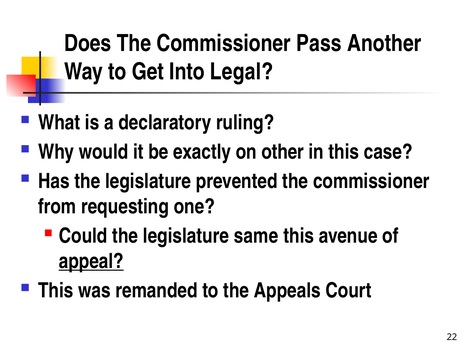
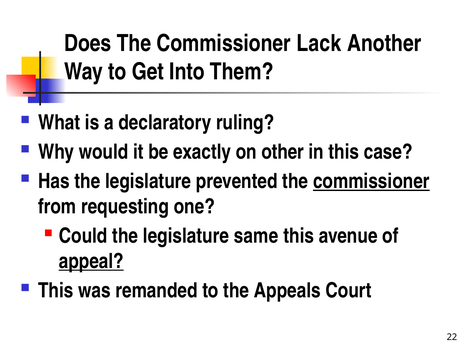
Pass: Pass -> Lack (319, 43)
Legal: Legal -> Them (242, 72)
commissioner underline: none -> present (371, 181)
